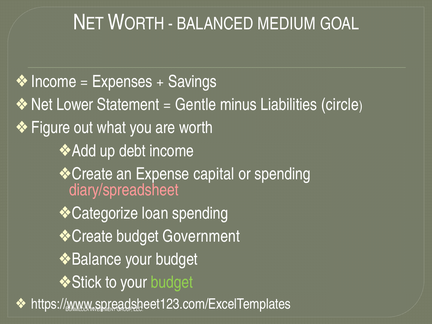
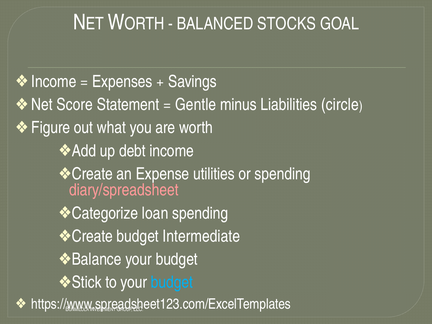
MEDIUM: MEDIUM -> STOCKS (287, 24)
Lower: Lower -> Score (75, 105)
capital: capital -> utilities (214, 174)
Government: Government -> Intermediate (201, 236)
budget colour: light green -> light blue (172, 282)
